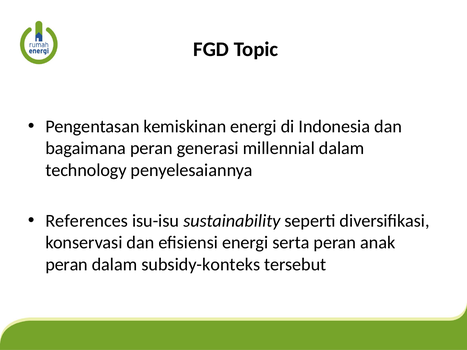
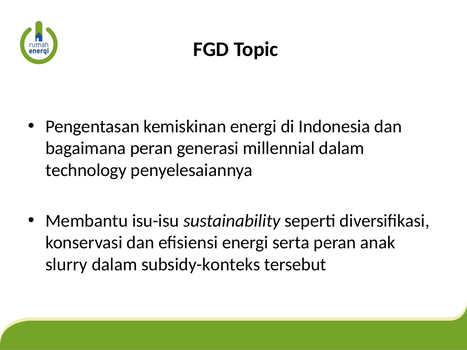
References: References -> Membantu (87, 221)
peran: peran -> slurry (66, 265)
